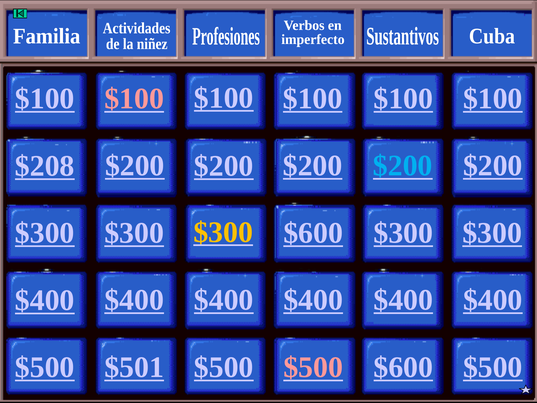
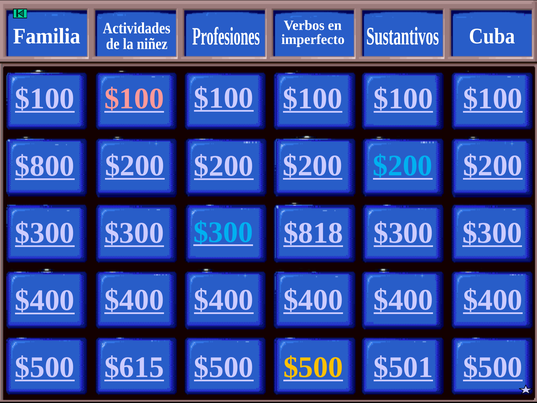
$208: $208 -> $800 (45, 166)
$300 colour: yellow -> light blue (223, 232)
$600: $600 -> $818 (313, 233)
$501: $501 -> $615 (134, 367)
$500 colour: pink -> yellow (313, 367)
$600: $600 -> $501 (403, 367)
